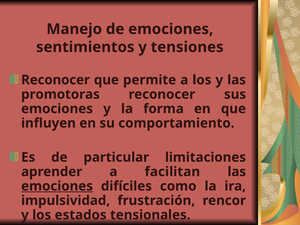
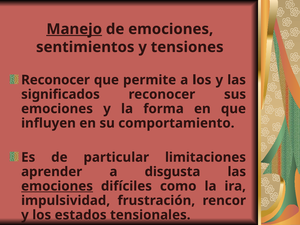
Manejo underline: none -> present (74, 29)
promotoras: promotoras -> significados (60, 94)
facilitan: facilitan -> disgusta (172, 172)
